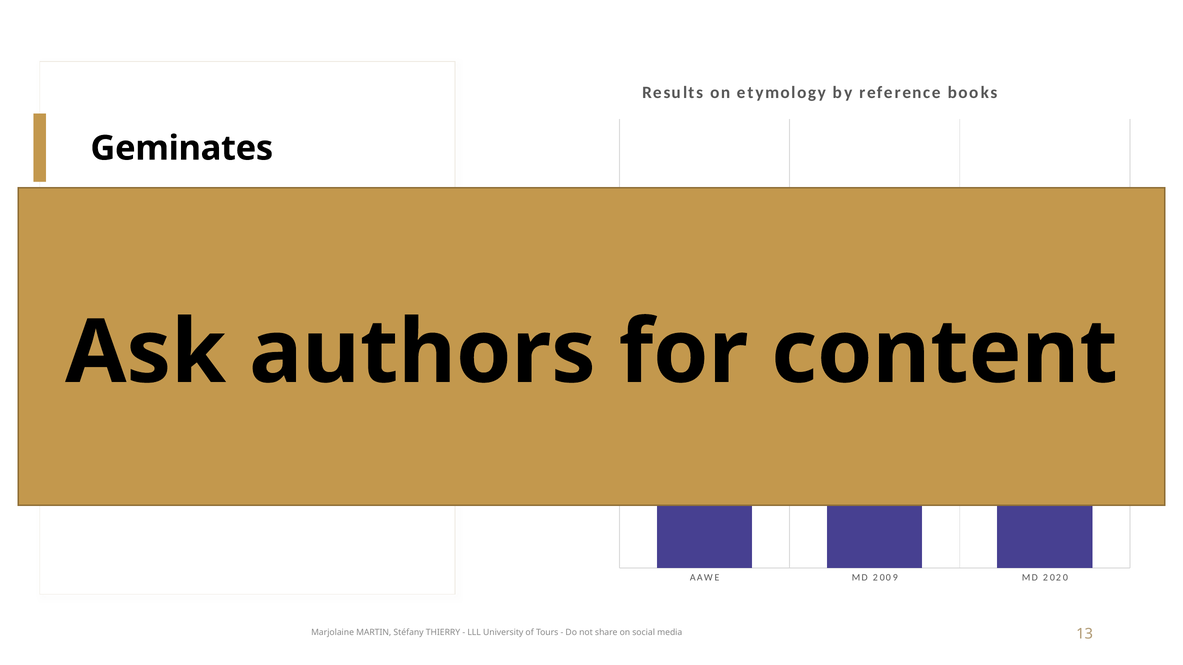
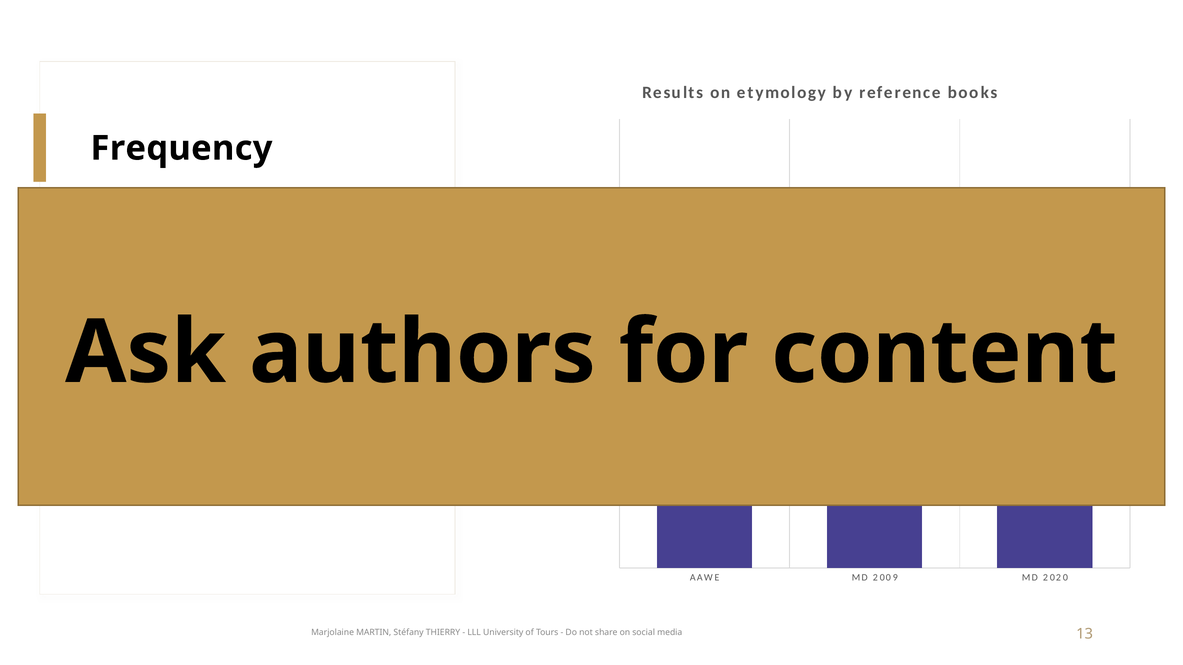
Geminates: Geminates -> Frequency (181, 148)
